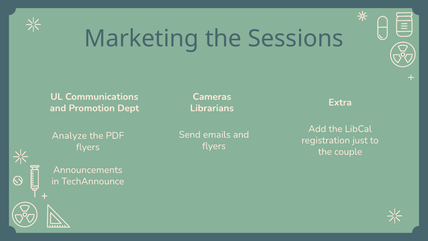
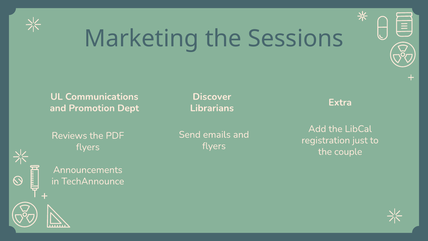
Cameras: Cameras -> Discover (212, 97)
Analyze: Analyze -> Reviews (69, 135)
